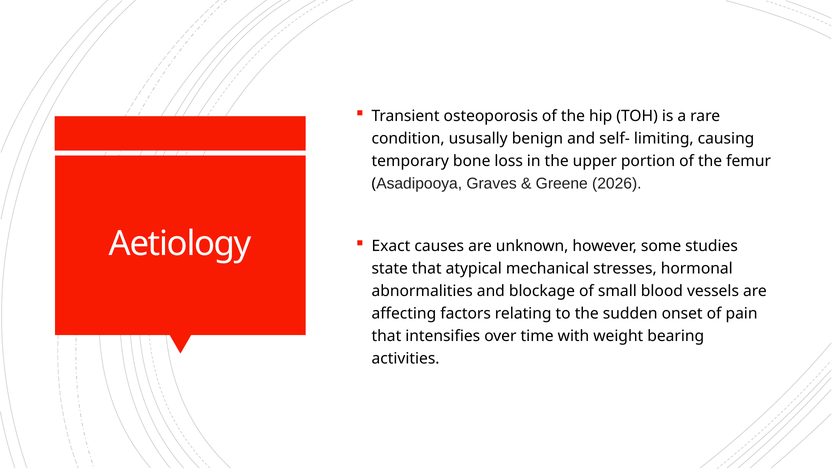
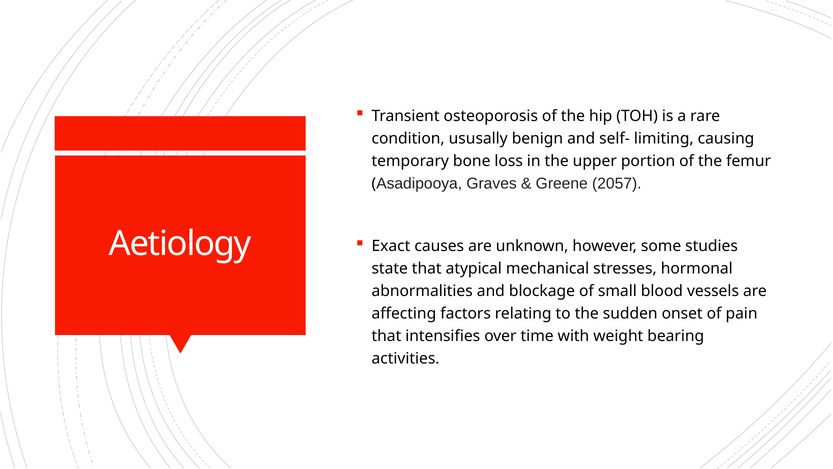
2026: 2026 -> 2057 (617, 183)
